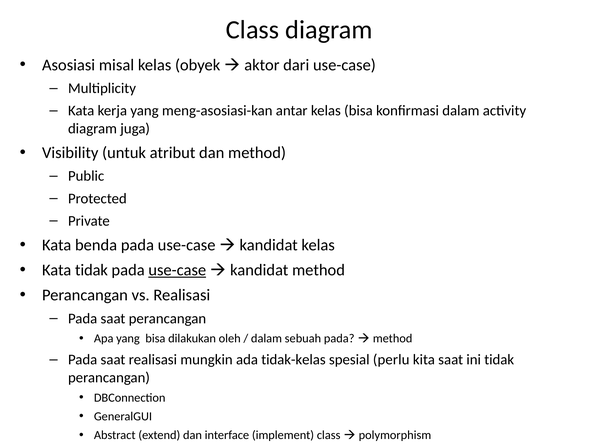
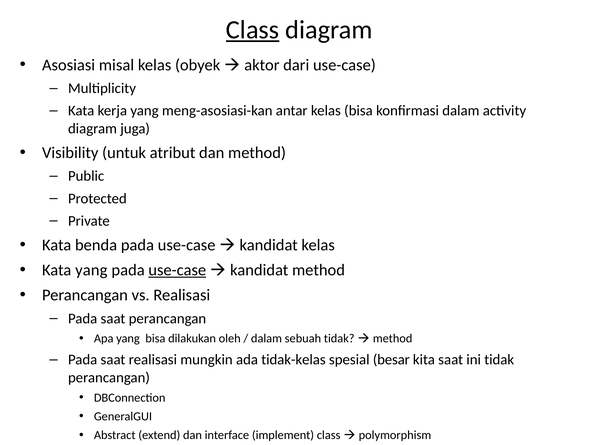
Class underline: none -> present (253, 30)
Kata tidak: tidak -> yang (91, 270)
sebuah pada: pada -> tidak (339, 338)
perlu: perlu -> besar (391, 359)
